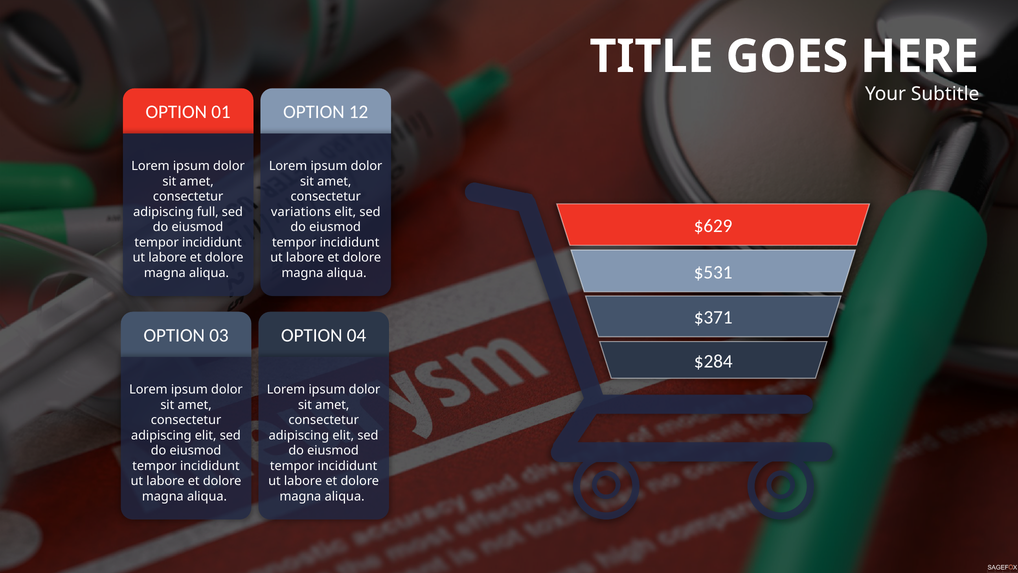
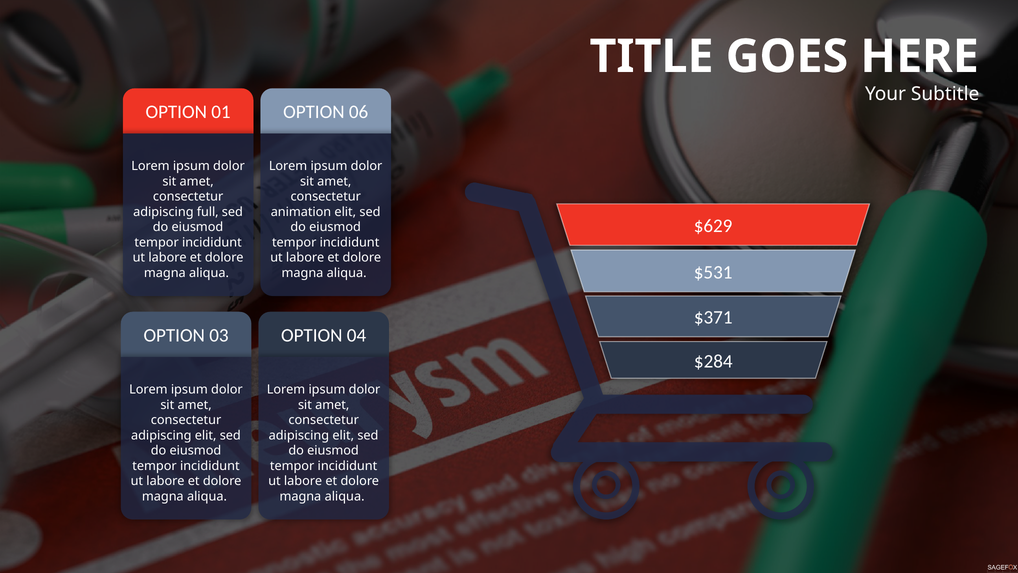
12: 12 -> 06 (359, 112)
variations: variations -> animation (301, 212)
